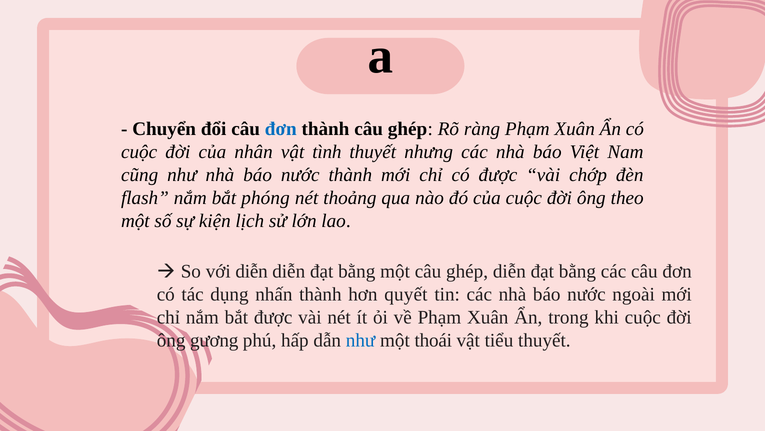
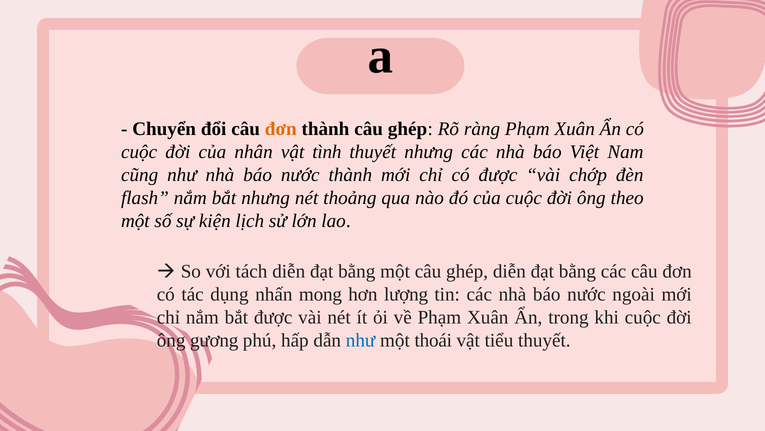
đơn colour: blue -> orange (281, 129)
bắt phóng: phóng -> nhưng (266, 198)
với diễn: diễn -> tách (251, 271)
nhấn thành: thành -> mong (320, 294)
quyết: quyết -> lượng (406, 294)
